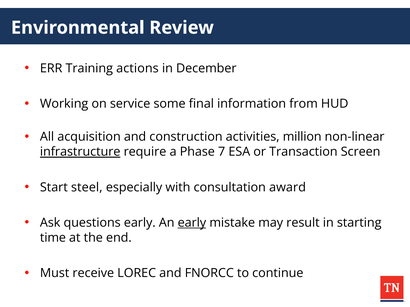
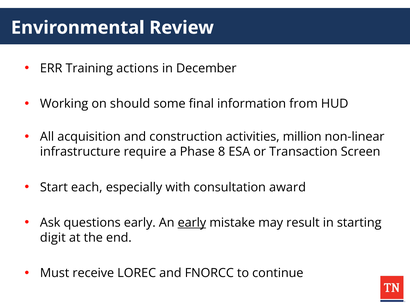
service: service -> should (130, 104)
infrastructure underline: present -> none (80, 152)
7: 7 -> 8 (222, 152)
steel: steel -> each (87, 188)
time: time -> digit (53, 238)
